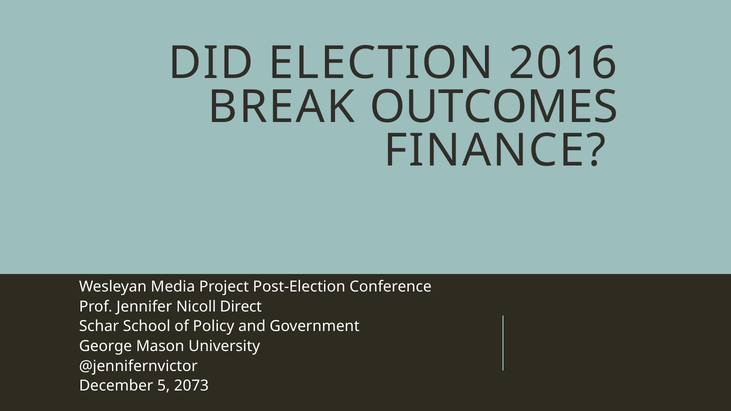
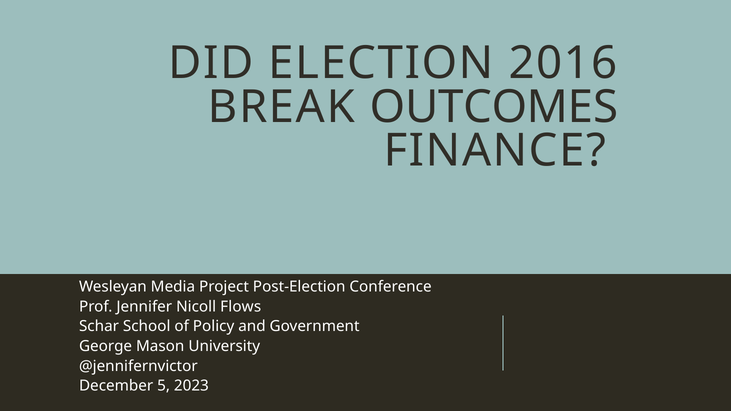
Direct: Direct -> Flows (241, 307)
2073: 2073 -> 2023 (191, 386)
